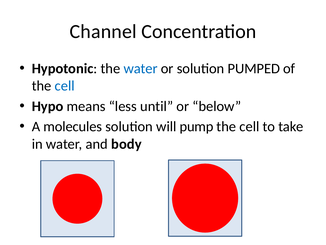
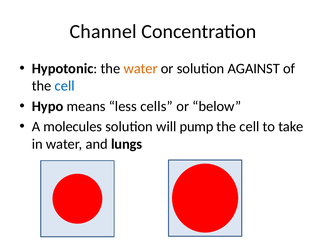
water colour: blue -> orange (141, 68)
PUMPED: PUMPED -> AGAINST (254, 68)
until: until -> cells (157, 106)
body: body -> lungs (127, 144)
